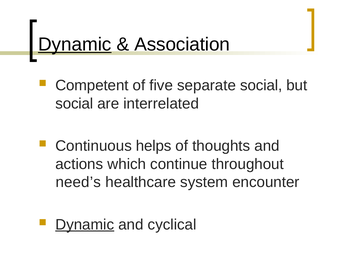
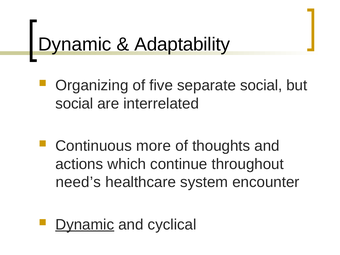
Dynamic underline: present -> none (75, 44)
Association: Association -> Adaptability (182, 44)
Competent: Competent -> Organizing (92, 85)
helps: helps -> more (154, 146)
